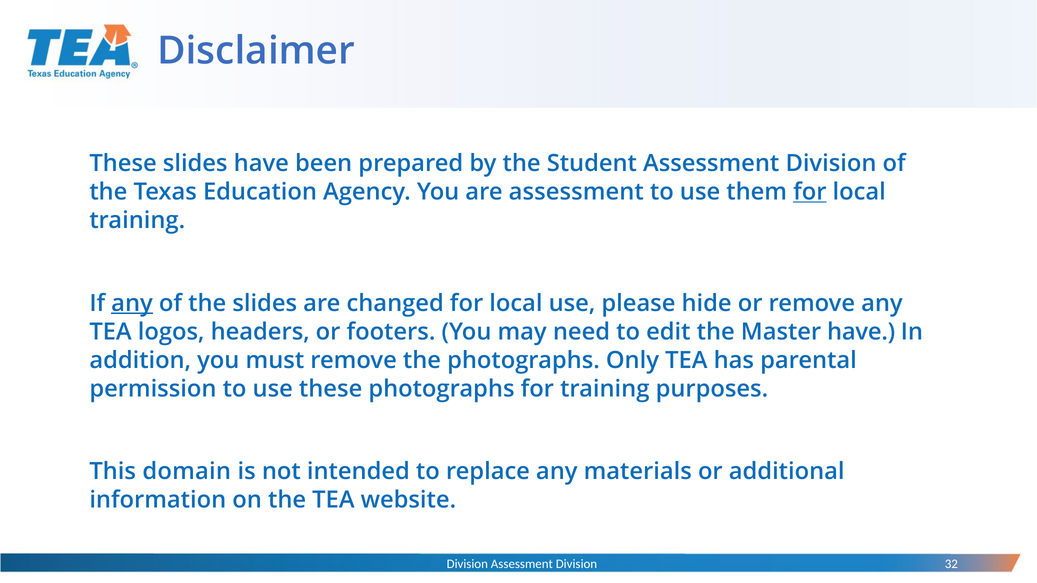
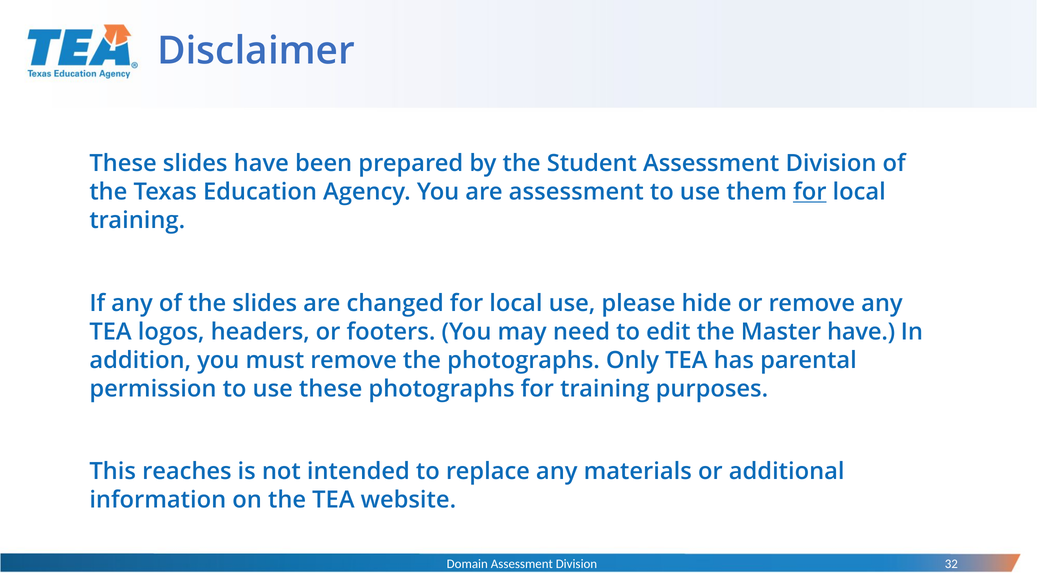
any underline: present -> none (132, 303)
domain: domain -> reaches (187, 472)
Division: Division -> Domain (467, 564)
